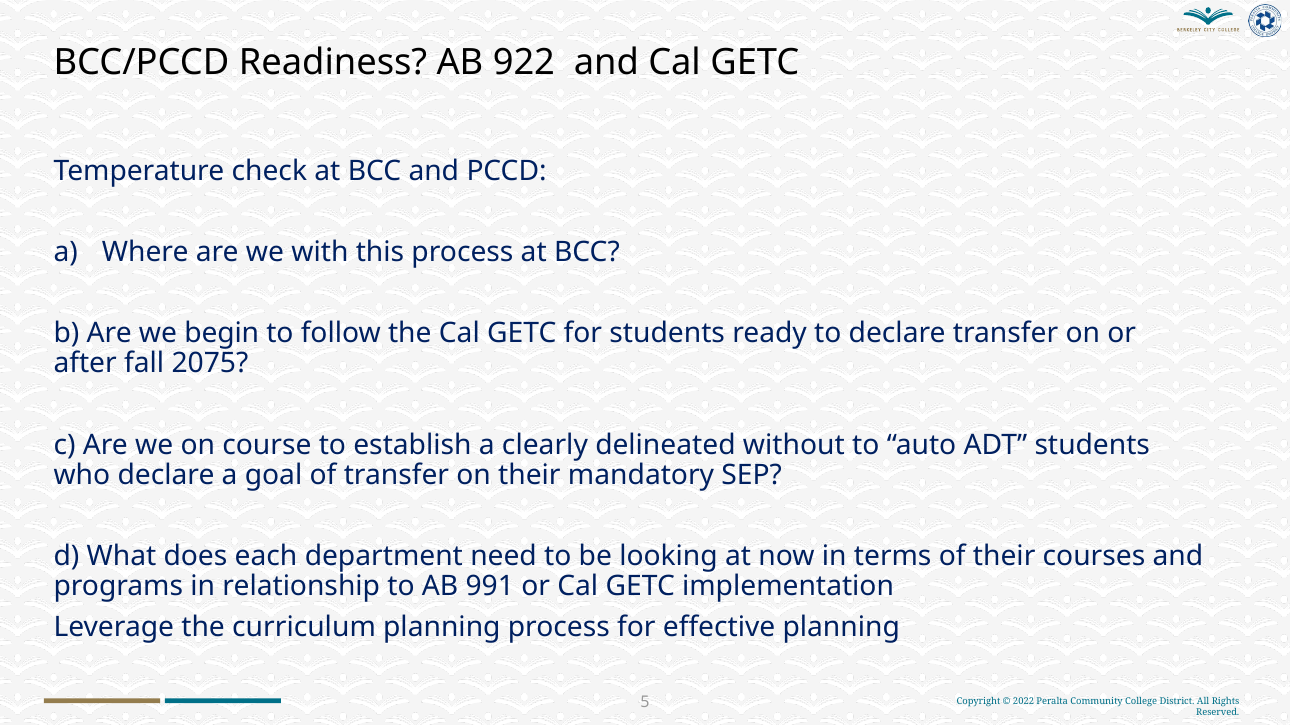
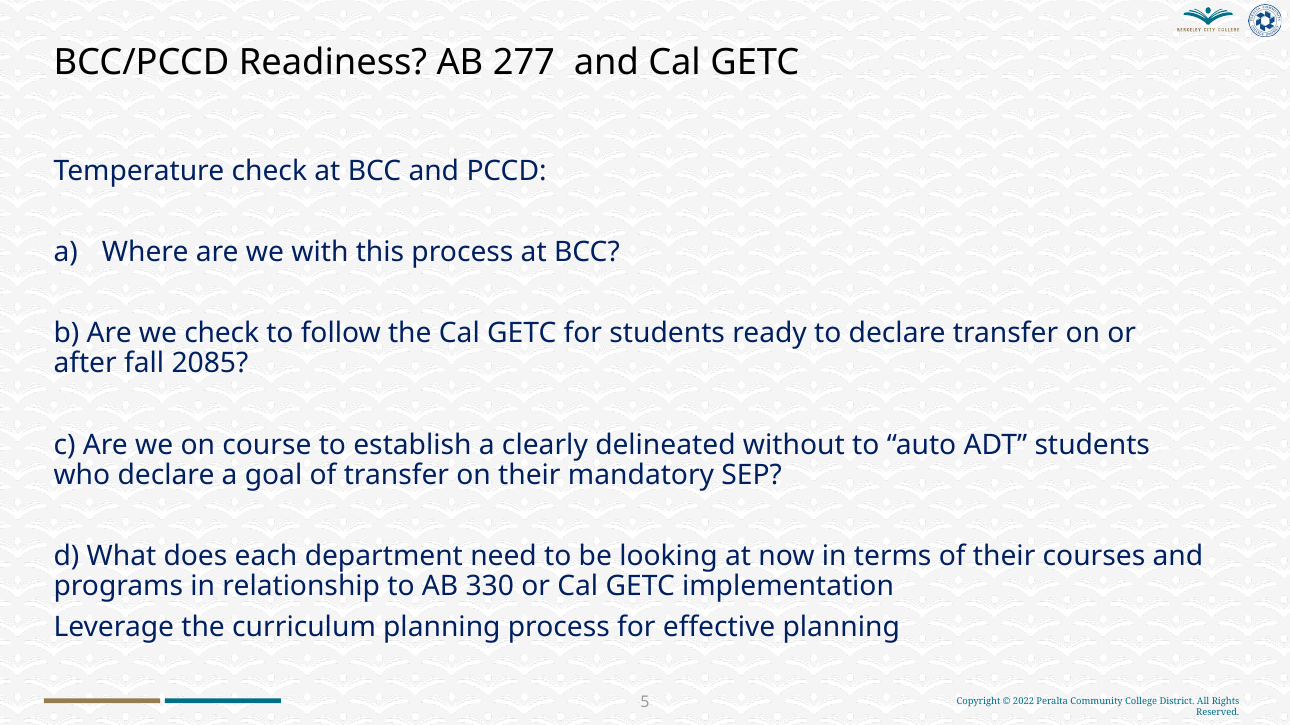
922: 922 -> 277 (524, 63)
we begin: begin -> check (222, 333)
2075: 2075 -> 2085 (210, 364)
991: 991 -> 330 (490, 587)
